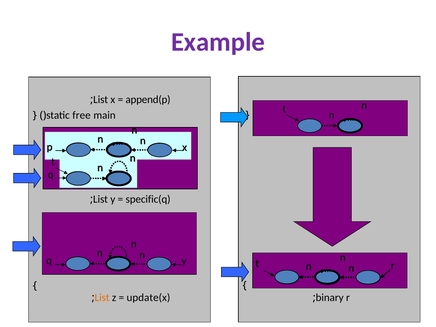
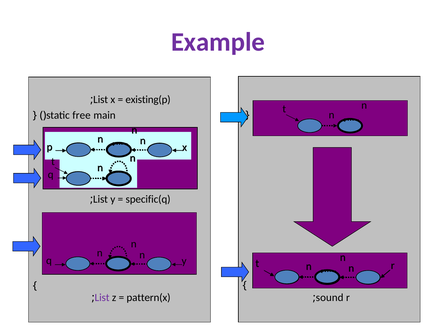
append(p: append(p -> existing(p (148, 100)
List colour: orange -> purple (102, 297)
update(x: update(x -> pattern(x (149, 297)
binary: binary -> sound (330, 297)
